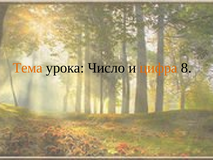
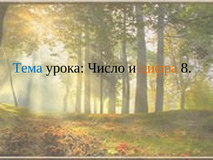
Тема colour: orange -> blue (28, 68)
